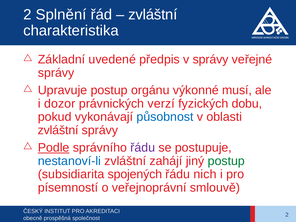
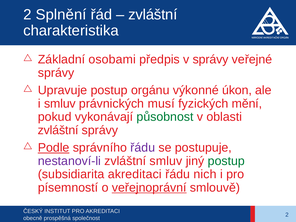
uvedené: uvedené -> osobami (112, 60)
musí: musí -> úkon (237, 90)
i dozor: dozor -> smluv (60, 104)
verzí: verzí -> musí (161, 104)
dobu: dobu -> mění (247, 104)
působnost colour: blue -> green (165, 117)
nestanoví-li colour: blue -> purple (69, 161)
zvláštní zahájí: zahájí -> smluv (166, 161)
subsidiarita spojených: spojených -> akreditaci (135, 174)
veřejnoprávní underline: none -> present (149, 188)
